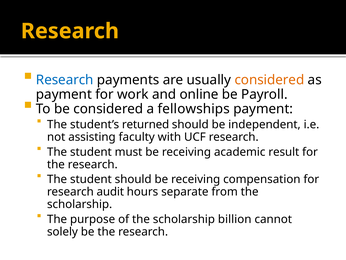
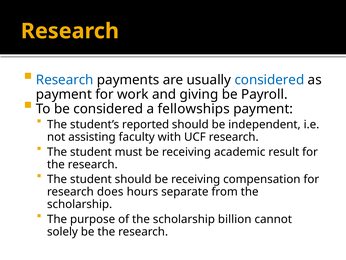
considered colour: orange -> blue (269, 80)
online: online -> giving (199, 94)
returned: returned -> reported (146, 124)
audit: audit -> does (110, 191)
